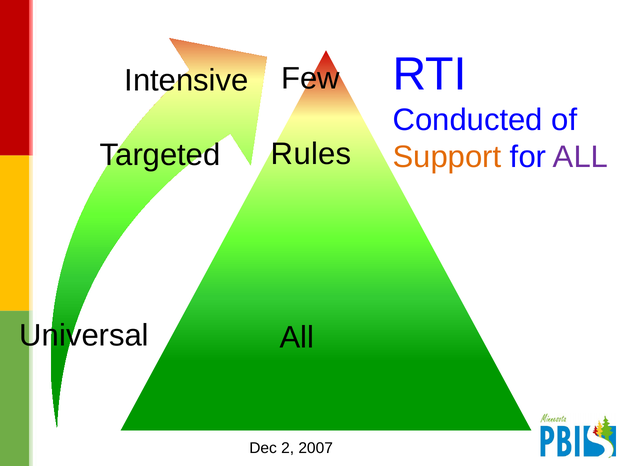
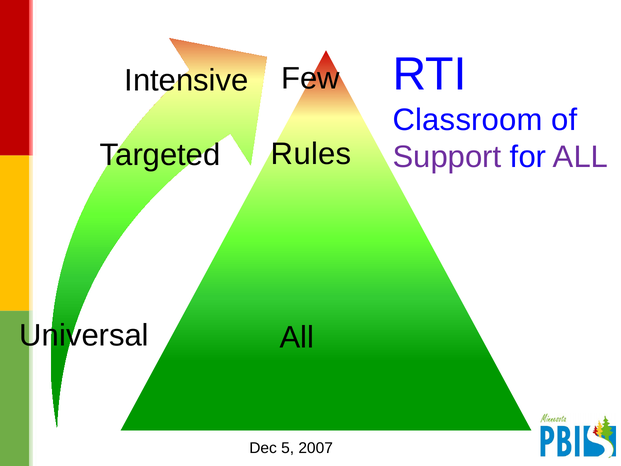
Conducted: Conducted -> Classroom (468, 120)
Support colour: orange -> purple (447, 157)
2: 2 -> 5 (288, 448)
